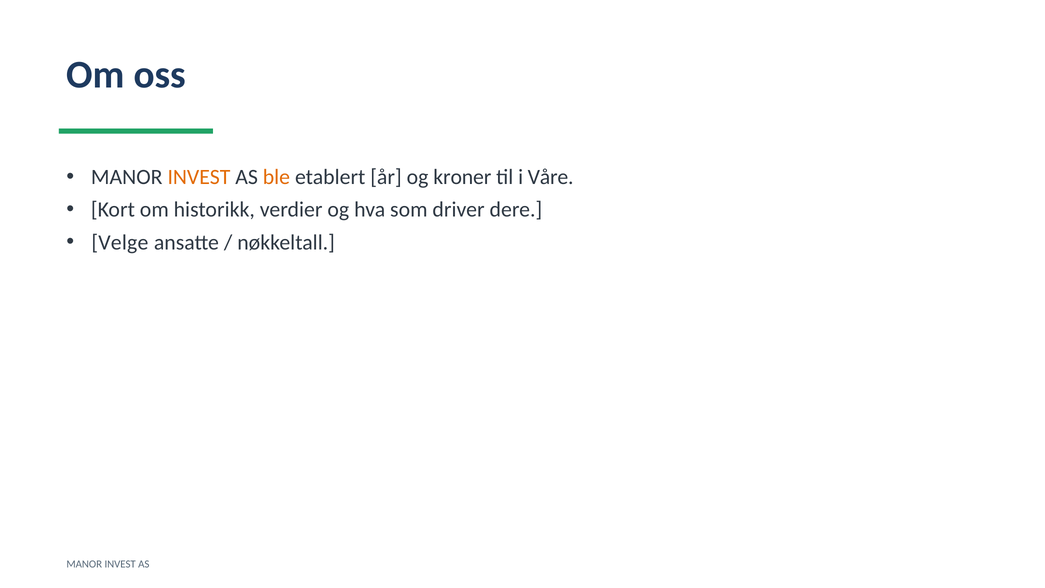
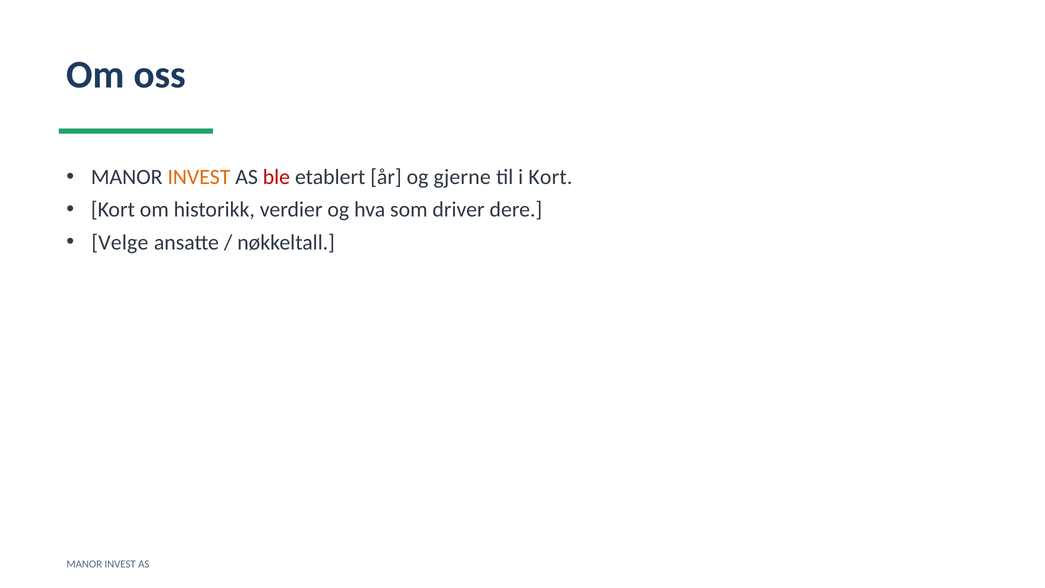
ble colour: orange -> red (276, 177)
kroner: kroner -> gjerne (462, 177)
i Våre: Våre -> Kort (550, 177)
